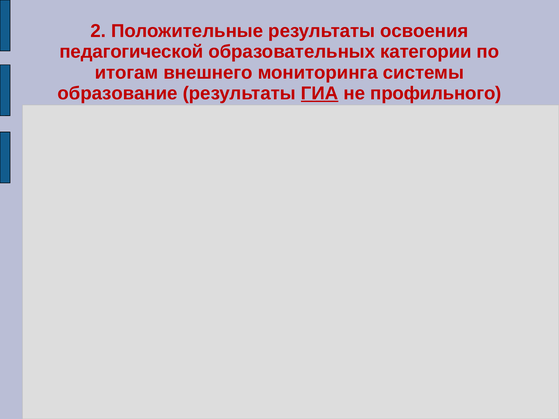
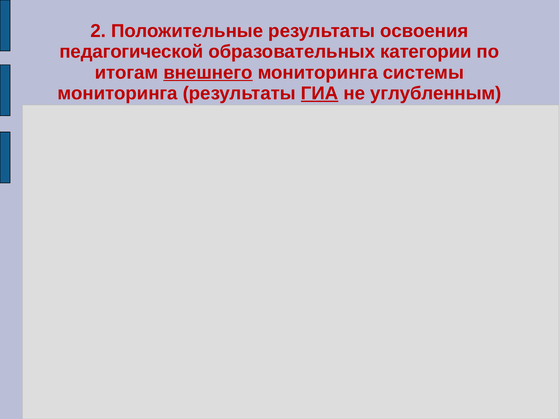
внешнего underline: none -> present (208, 73)
образование: образование -> мониторинга (118, 93)
профильного: профильного -> углубленным (436, 93)
